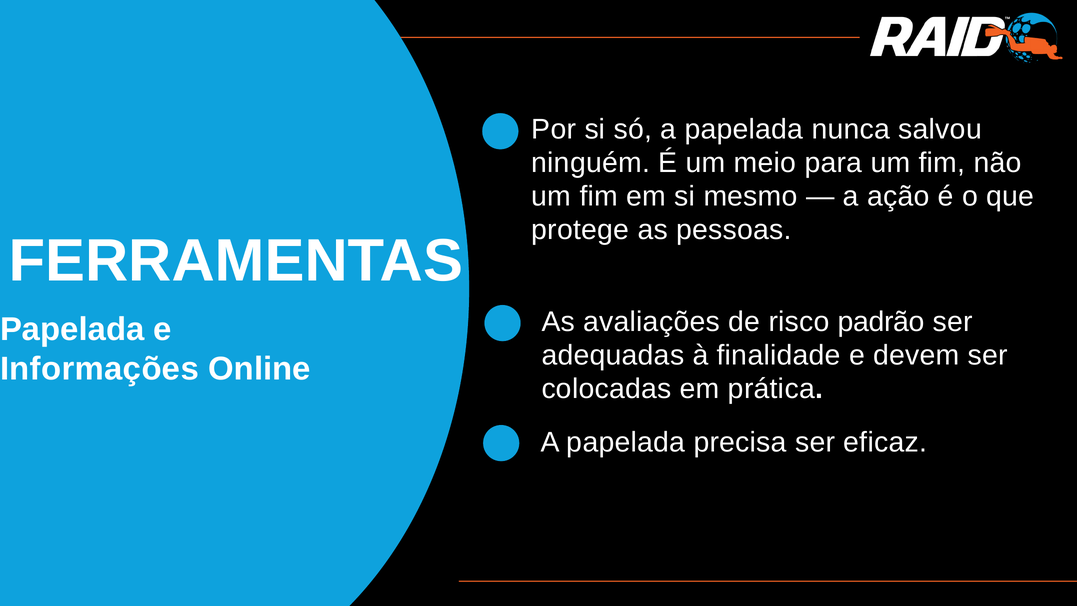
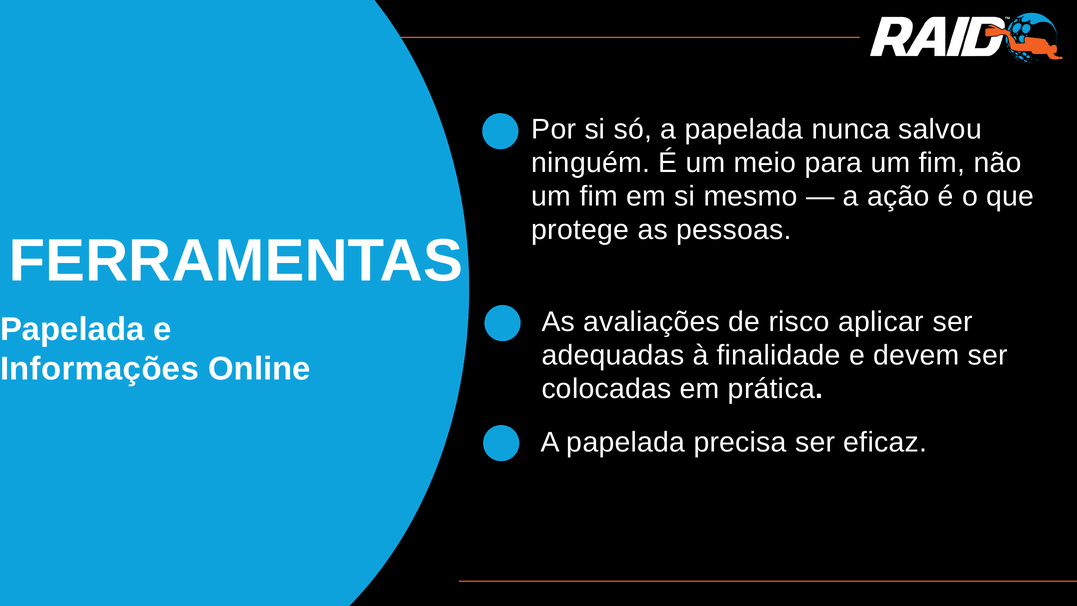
padrão: padrão -> aplicar (881, 322)
